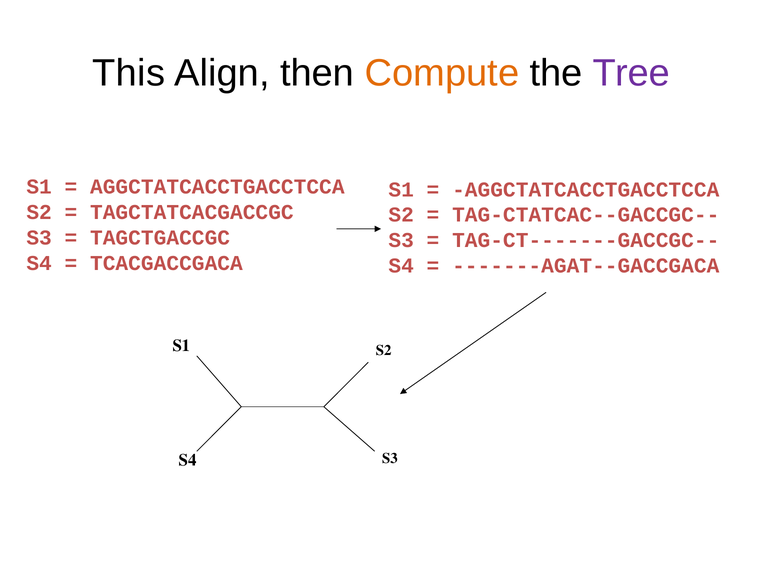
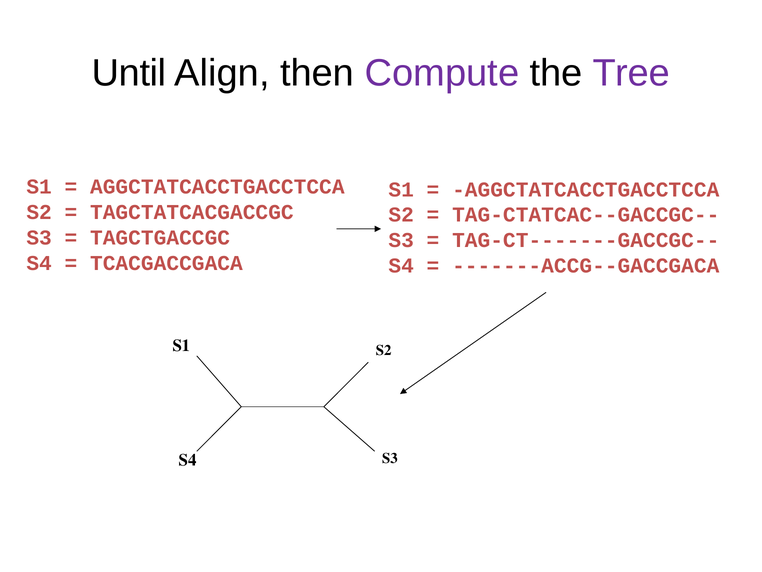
This: This -> Until (129, 73)
Compute colour: orange -> purple (442, 73)
-------AGAT--GACCGACA: -------AGAT--GACCGACA -> -------ACCG--GACCGACA (586, 266)
